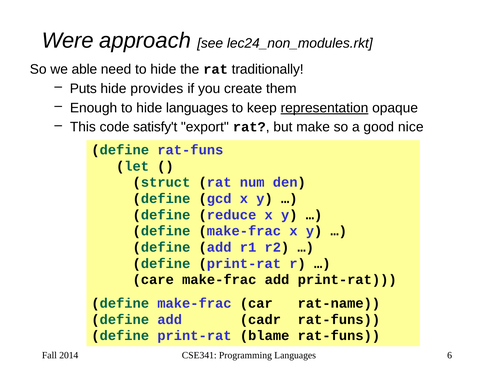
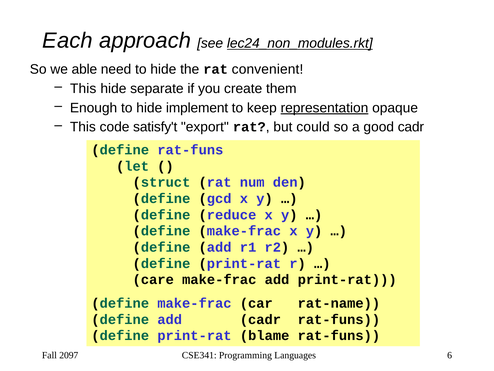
Were: Were -> Each (68, 41)
lec24_non_modules.rkt underline: none -> present (300, 43)
traditionally: traditionally -> convenient (268, 69)
Puts: Puts -> This (83, 89)
provides: provides -> separate (157, 89)
hide languages: languages -> implement (197, 108)
make: make -> could (313, 127)
good nice: nice -> cadr (411, 127)
2014: 2014 -> 2097 (69, 355)
